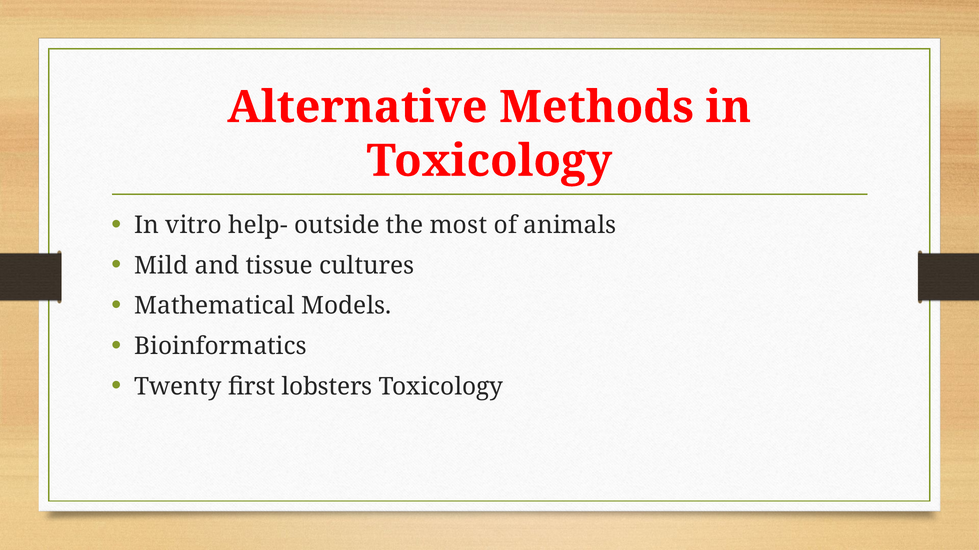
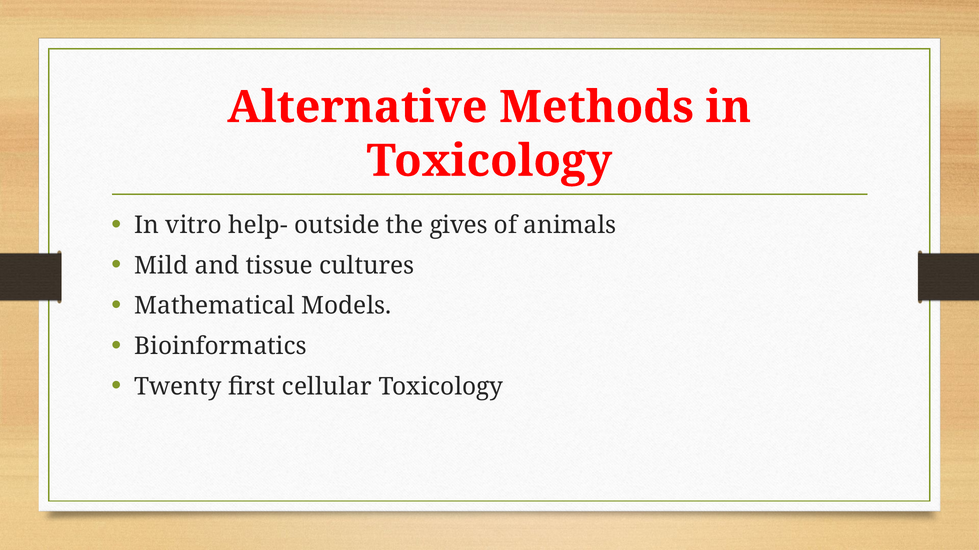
most: most -> gives (459, 225)
lobsters: lobsters -> cellular (327, 387)
